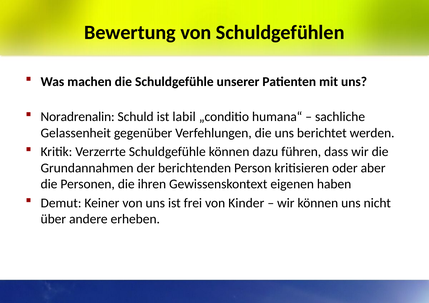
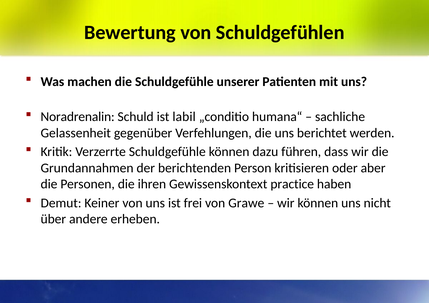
eigenen: eigenen -> practice (292, 184)
Kinder: Kinder -> Grawe (246, 203)
